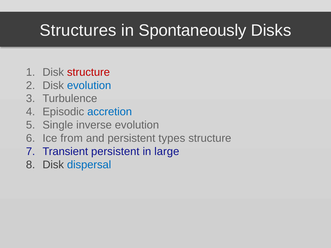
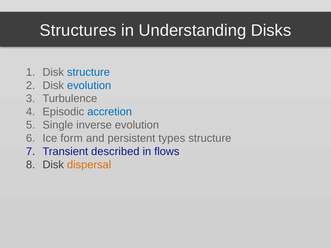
Spontaneously: Spontaneously -> Understanding (192, 30)
structure colour: red -> blue (88, 72)
from: from -> form (72, 138)
Transient persistent: persistent -> described (115, 152)
large: large -> flows (167, 152)
dispersal colour: blue -> orange (89, 165)
